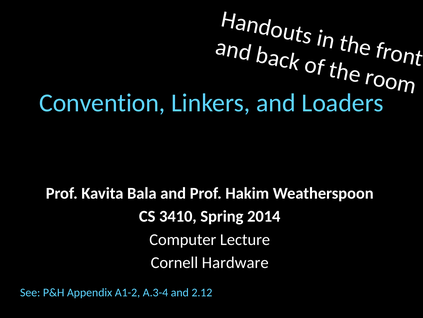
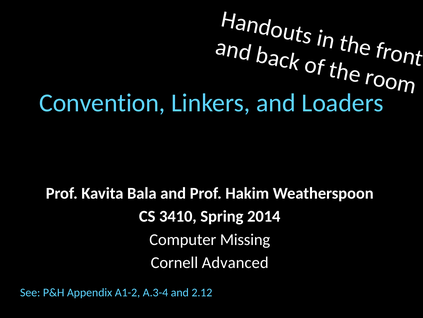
Lecture: Lecture -> Missing (245, 239)
Hardware: Hardware -> Advanced (235, 262)
